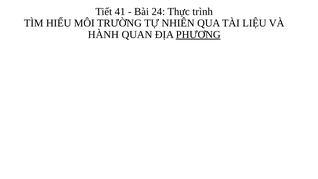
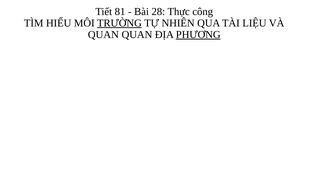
41: 41 -> 81 (120, 12)
24: 24 -> 28 (158, 12)
trình: trình -> công (203, 12)
TRƯỜNG underline: none -> present (119, 23)
HÀNH: HÀNH -> QUAN (103, 35)
